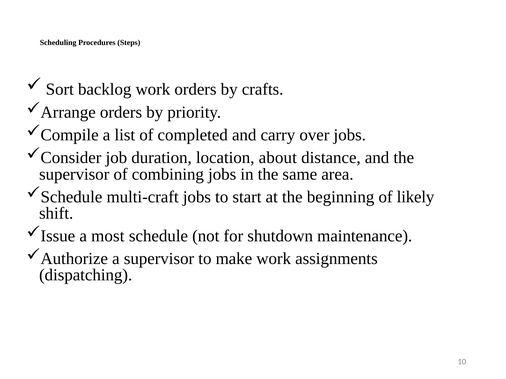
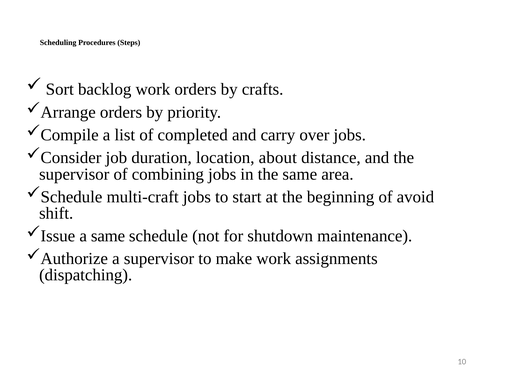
likely: likely -> avoid (415, 197)
a most: most -> same (108, 236)
